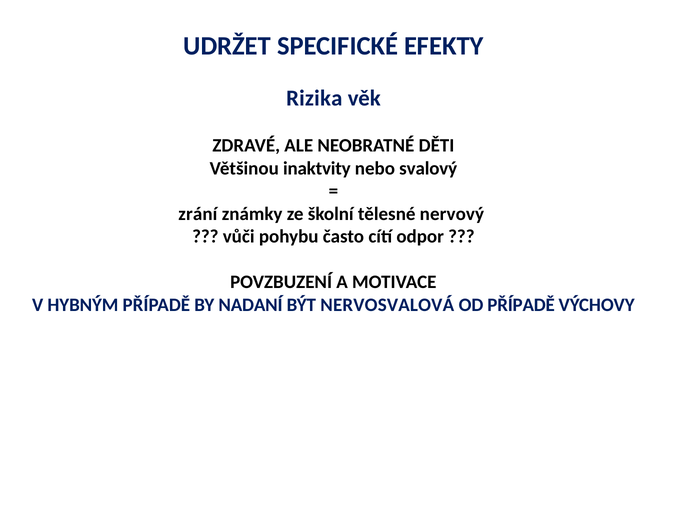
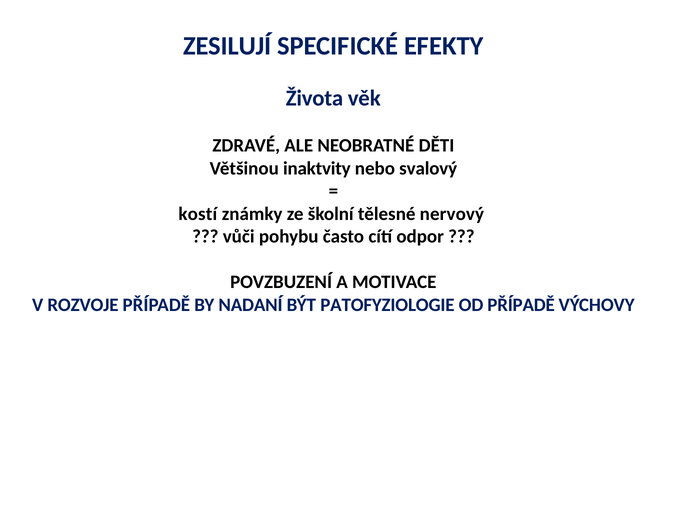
UDRŽET: UDRŽET -> ZESILUJÍ (227, 46)
Rizika: Rizika -> Života (315, 98)
zrání: zrání -> kostí (198, 214)
HYBNÝM: HYBNÝM -> ROZVOJE (83, 305)
NERVOSVALOVÁ: NERVOSVALOVÁ -> PATOFYZIOLOGIE (387, 305)
